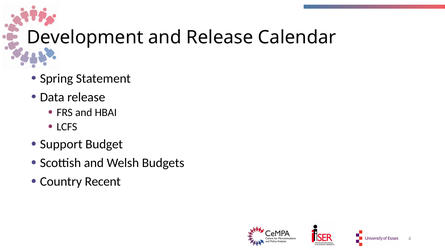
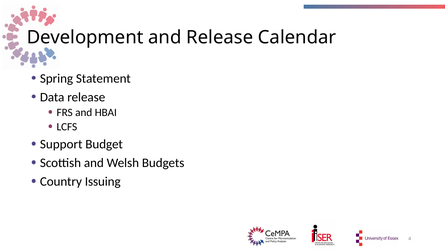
Recent: Recent -> Issuing (103, 182)
